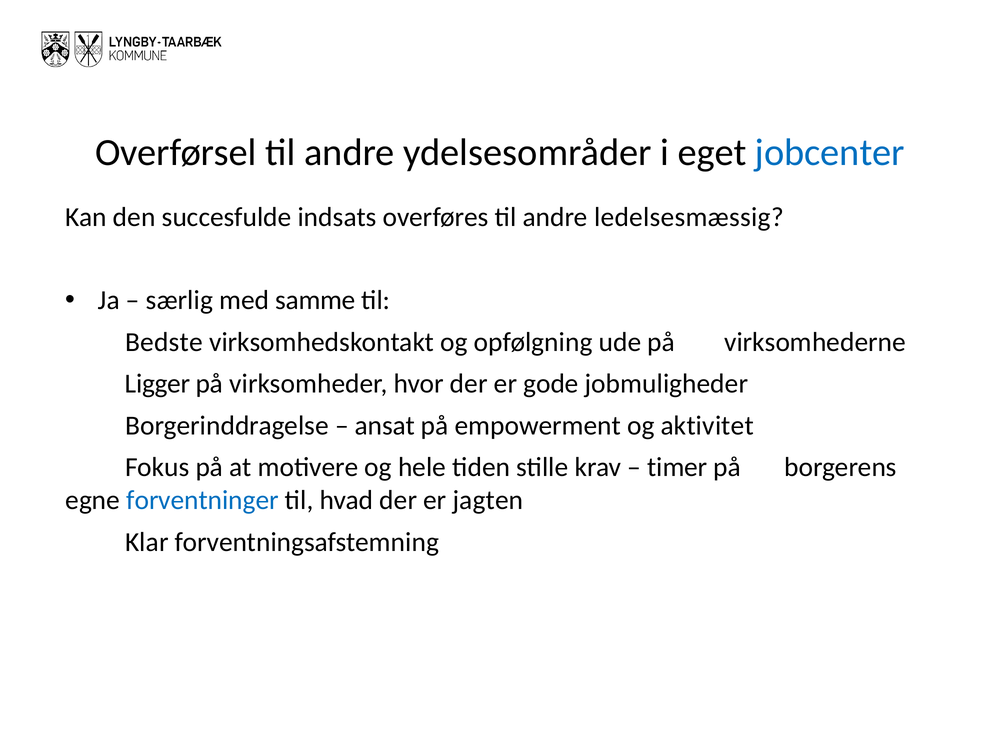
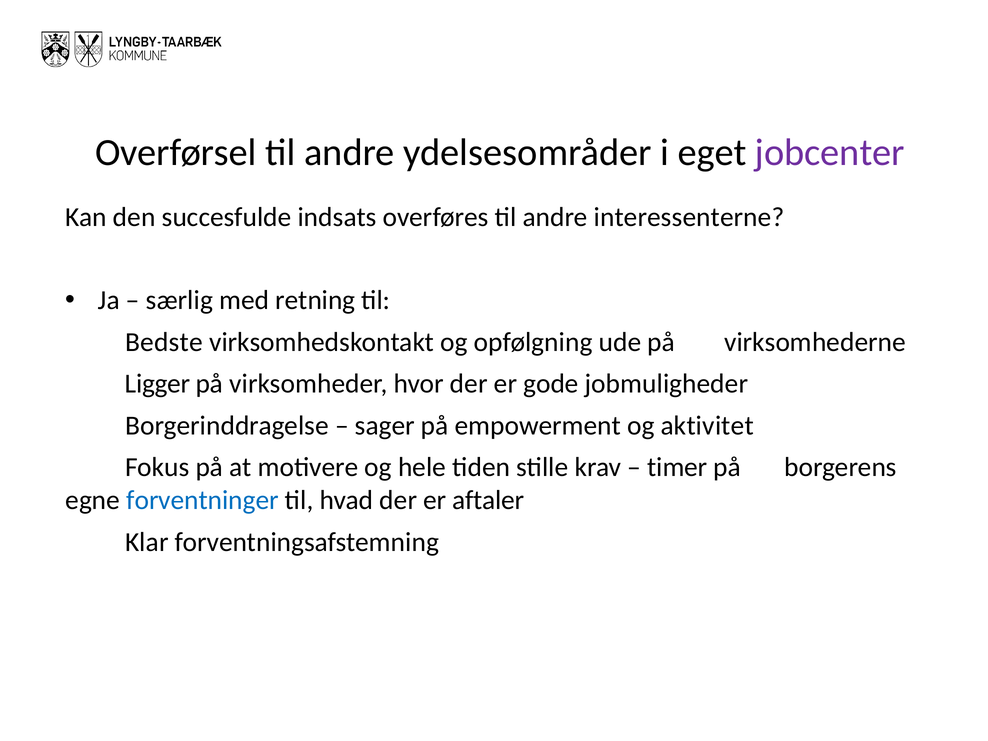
jobcenter colour: blue -> purple (830, 153)
ledelsesmæssig: ledelsesmæssig -> interessenterne (689, 217)
samme: samme -> retning (315, 300)
ansat: ansat -> sager (385, 426)
jagten: jagten -> aftaler (488, 500)
